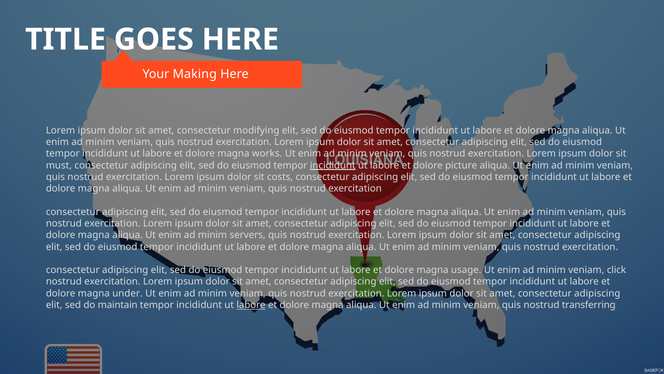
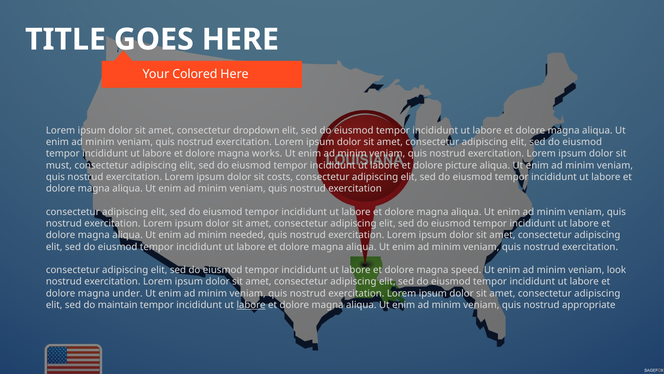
Making: Making -> Colored (195, 74)
modifying: modifying -> dropdown (256, 130)
incididunt underline: present -> none (333, 165)
servers: servers -> needed (248, 235)
usage: usage -> speed (466, 270)
click: click -> look (616, 270)
transferring: transferring -> appropriate (589, 305)
